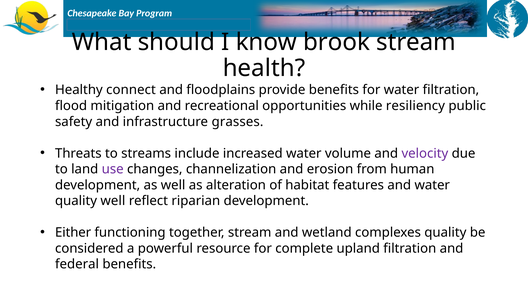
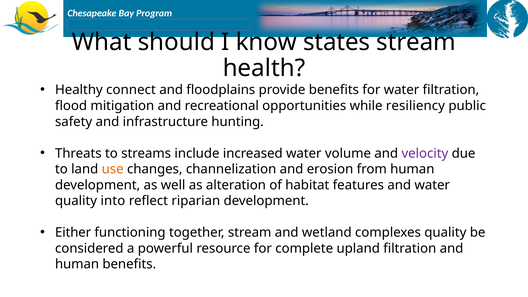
brook: brook -> states (337, 42)
grasses: grasses -> hunting (238, 122)
use colour: purple -> orange (113, 169)
quality well: well -> into (113, 201)
federal: federal -> human (77, 264)
